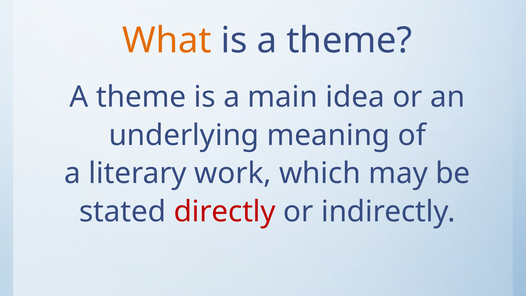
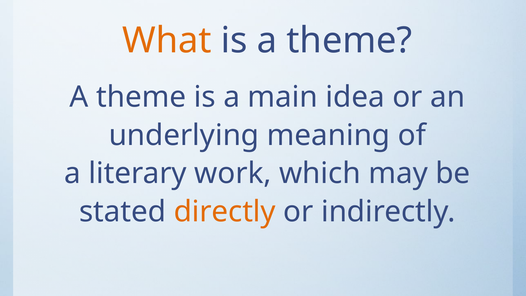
directly colour: red -> orange (225, 212)
